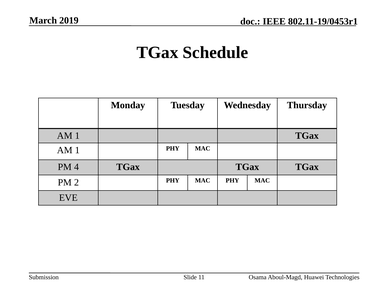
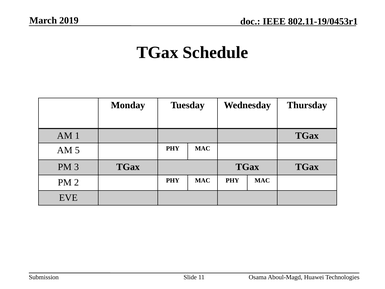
1: 1 -> 5 (77, 150)
4: 4 -> 3 (76, 167)
